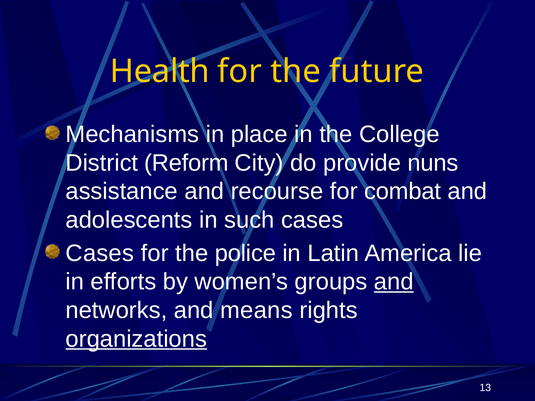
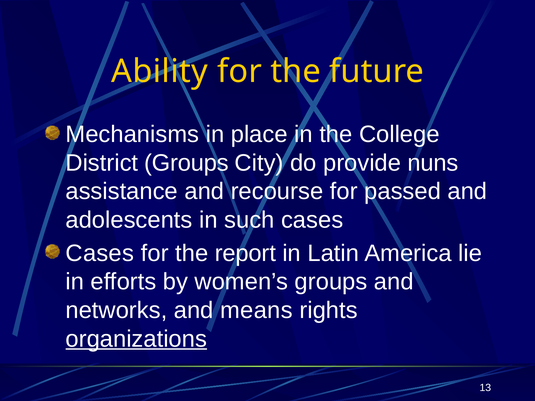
Health: Health -> Ability (160, 71)
District Reform: Reform -> Groups (186, 163)
combat: combat -> passed (403, 192)
police: police -> report (245, 253)
and underline: present -> none (394, 282)
